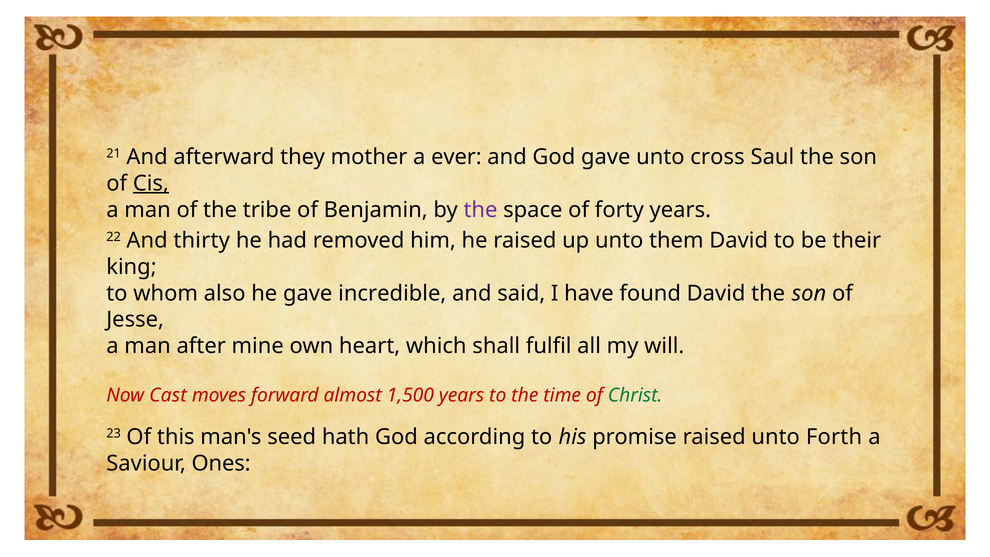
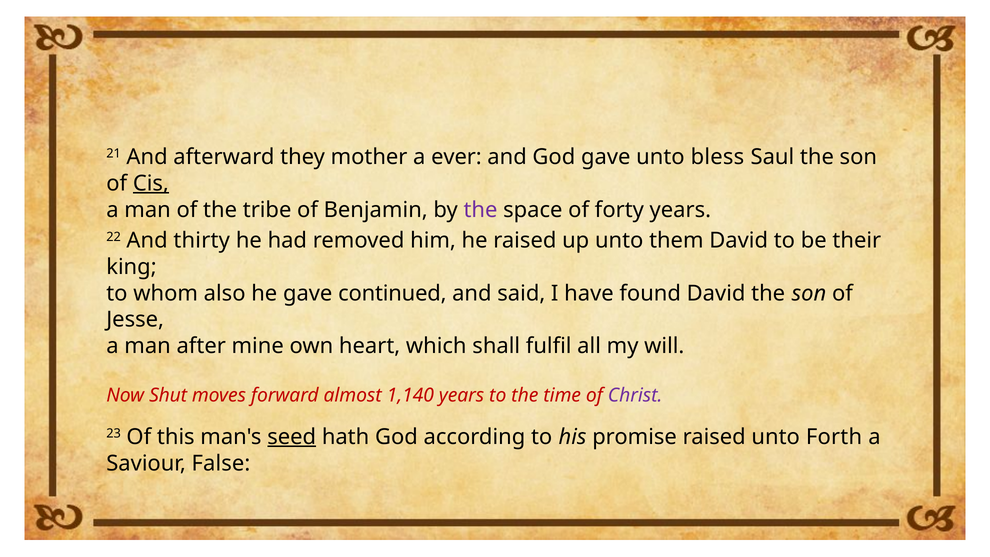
cross: cross -> bless (717, 157)
incredible: incredible -> continued (392, 293)
Cast: Cast -> Shut (168, 395)
1,500: 1,500 -> 1,140 (410, 395)
Christ colour: green -> purple (635, 395)
seed underline: none -> present (292, 437)
Ones: Ones -> False (221, 463)
